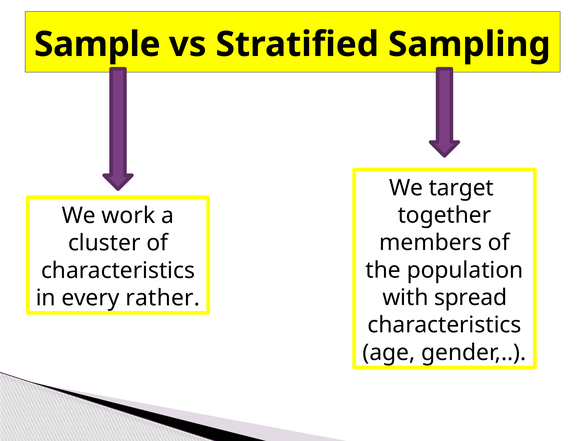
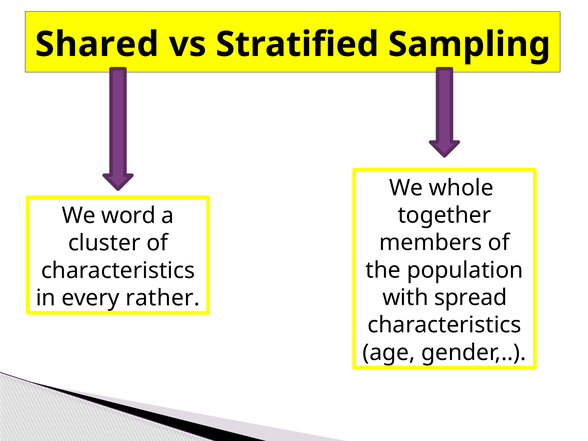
Sample: Sample -> Shared (97, 44)
target: target -> whole (461, 188)
work: work -> word (129, 216)
